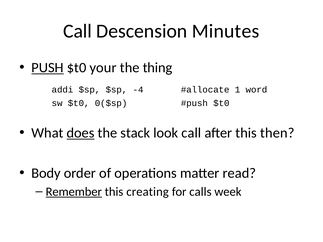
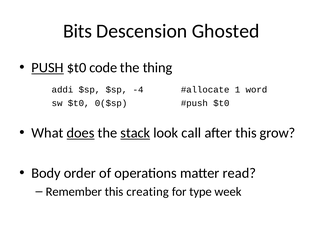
Call: Call -> Bits (78, 31)
Minutes: Minutes -> Ghosted (226, 31)
your: your -> code (103, 68)
stack underline: none -> present (135, 133)
then: then -> grow (277, 133)
Remember underline: present -> none (74, 192)
calls: calls -> type (201, 192)
